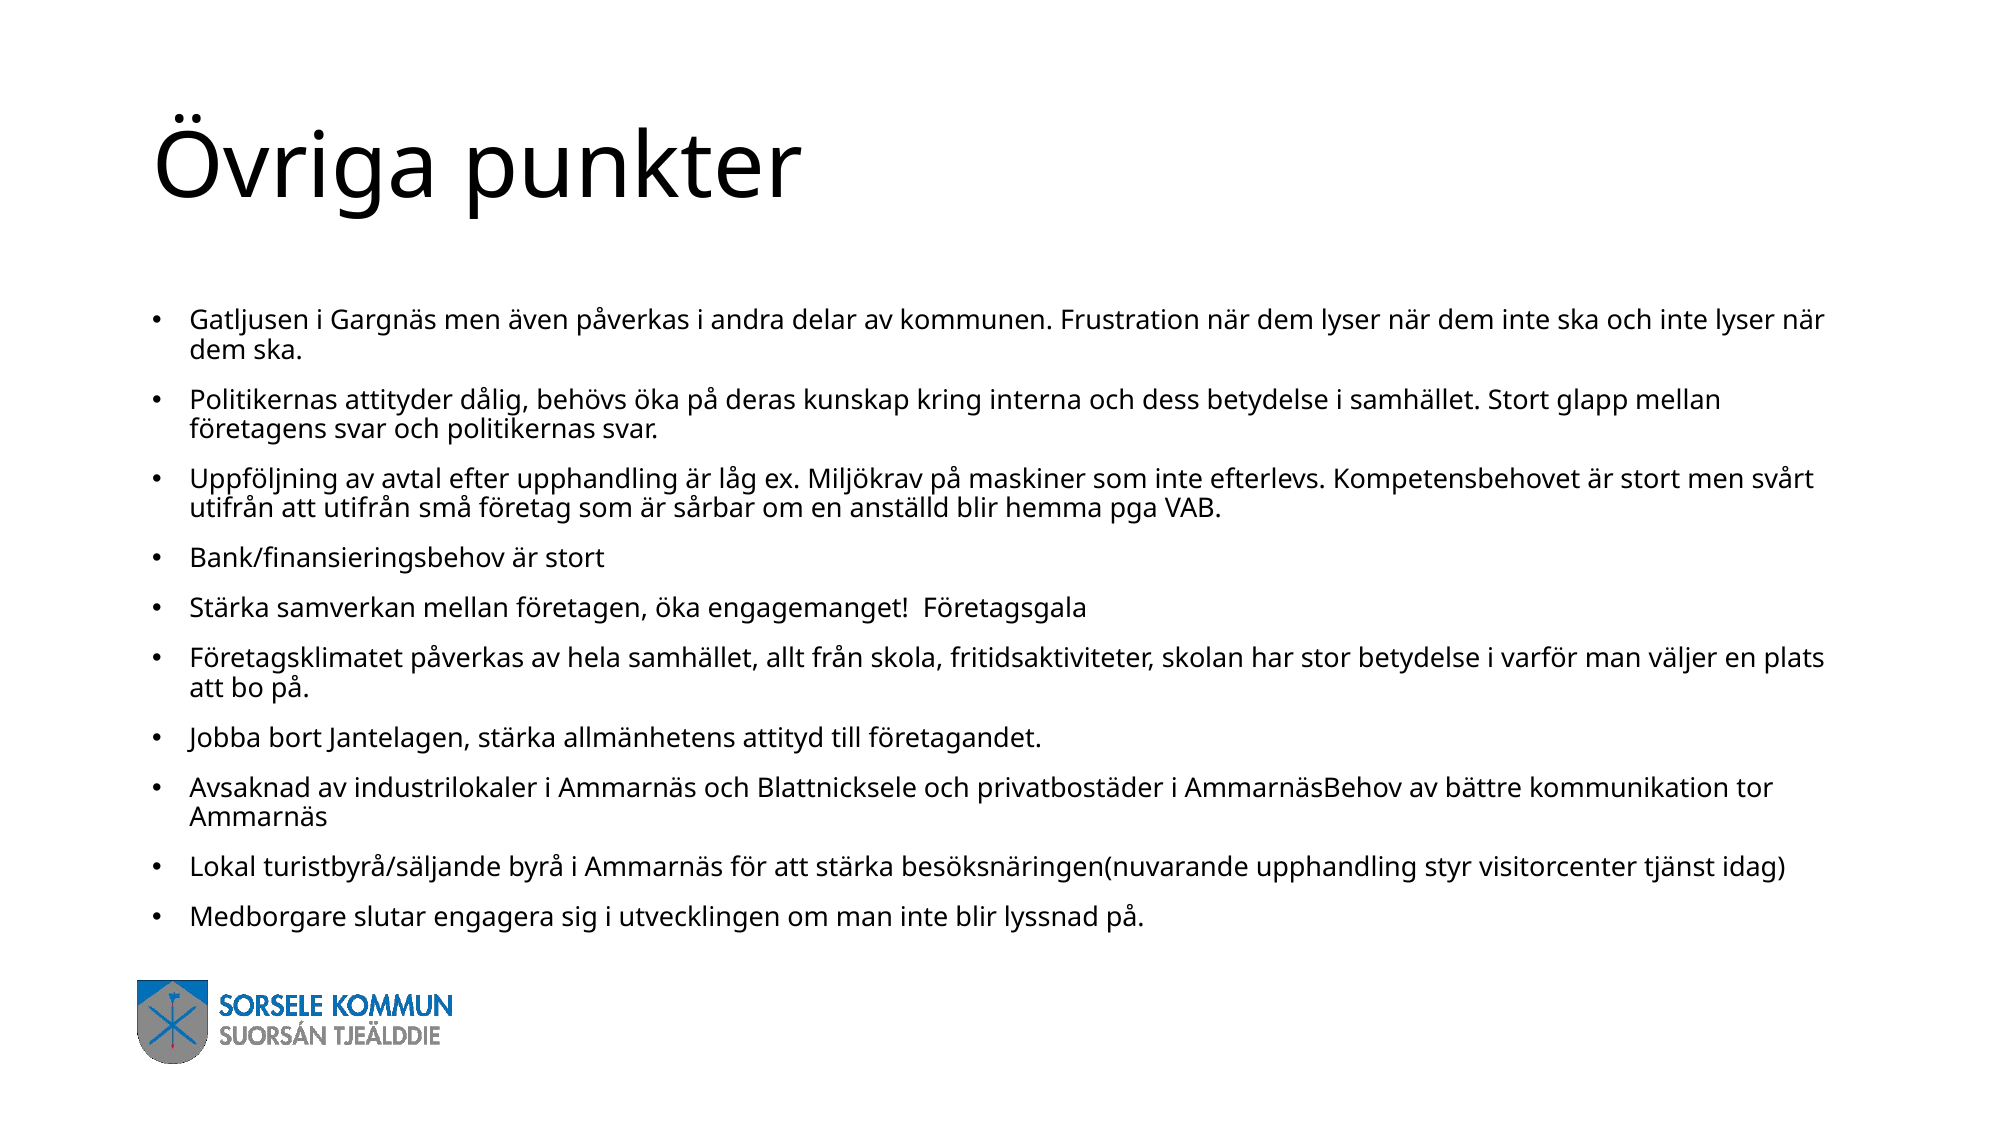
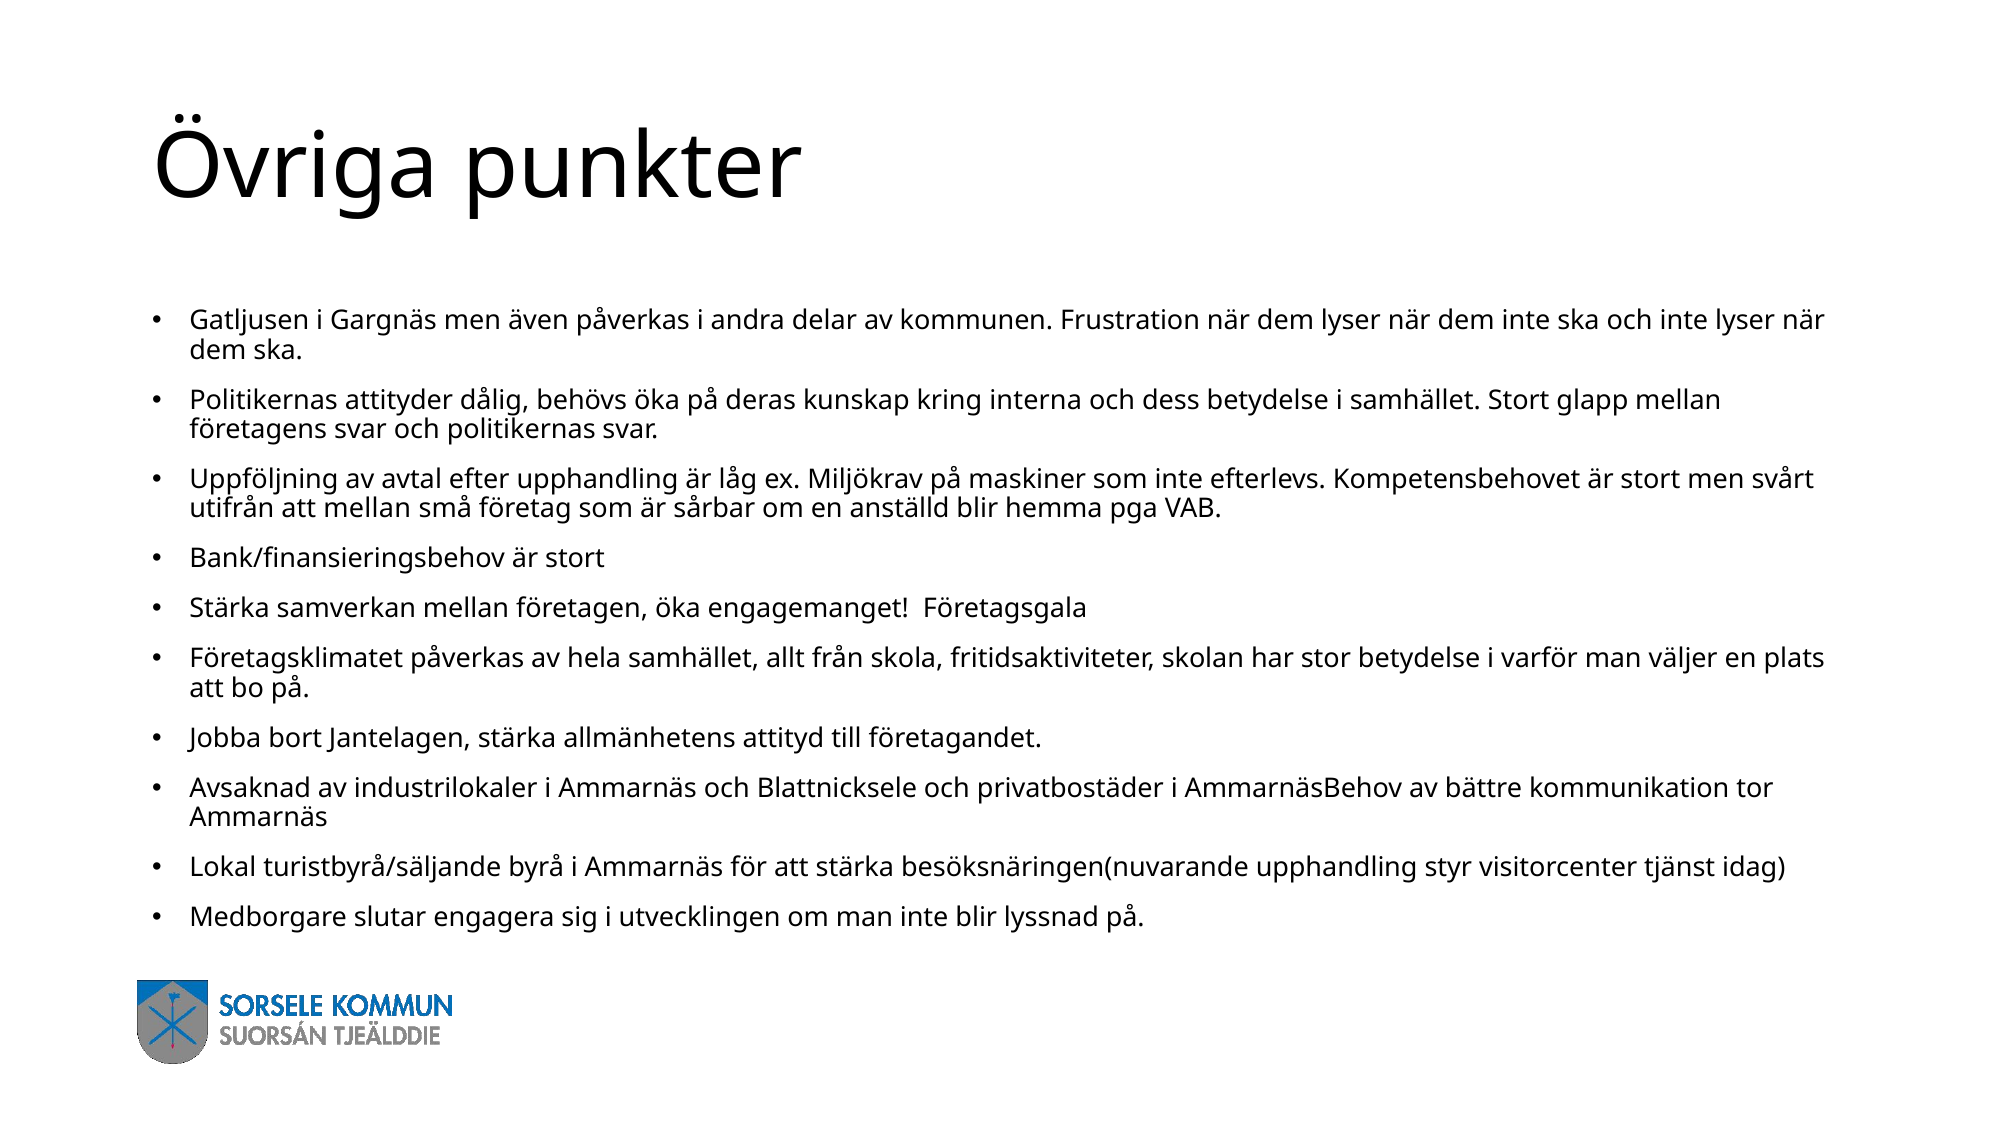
att utifrån: utifrån -> mellan (367, 509)
